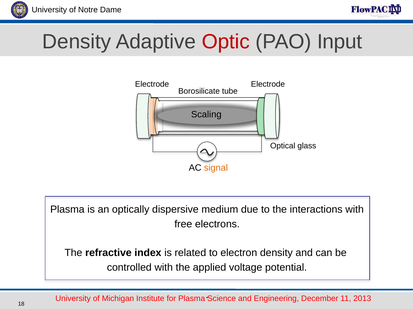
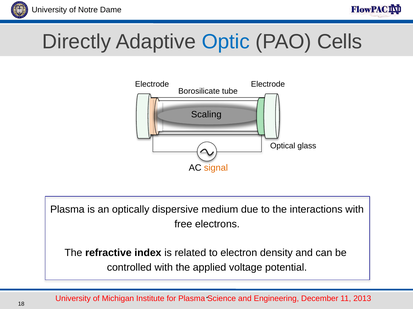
Density: Density -> Directly (77, 42)
Optic colour: red -> blue (226, 42)
Input: Input -> Cells (340, 42)
